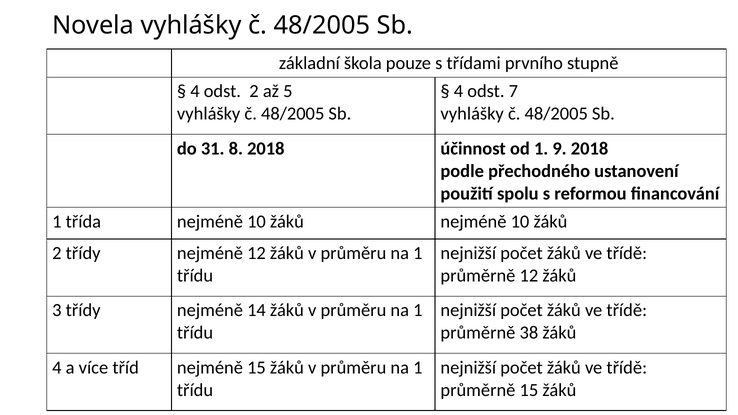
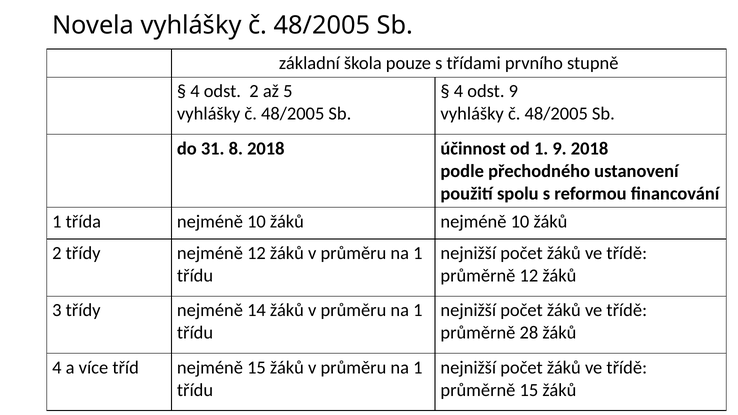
odst 7: 7 -> 9 (513, 91)
38: 38 -> 28 (529, 333)
